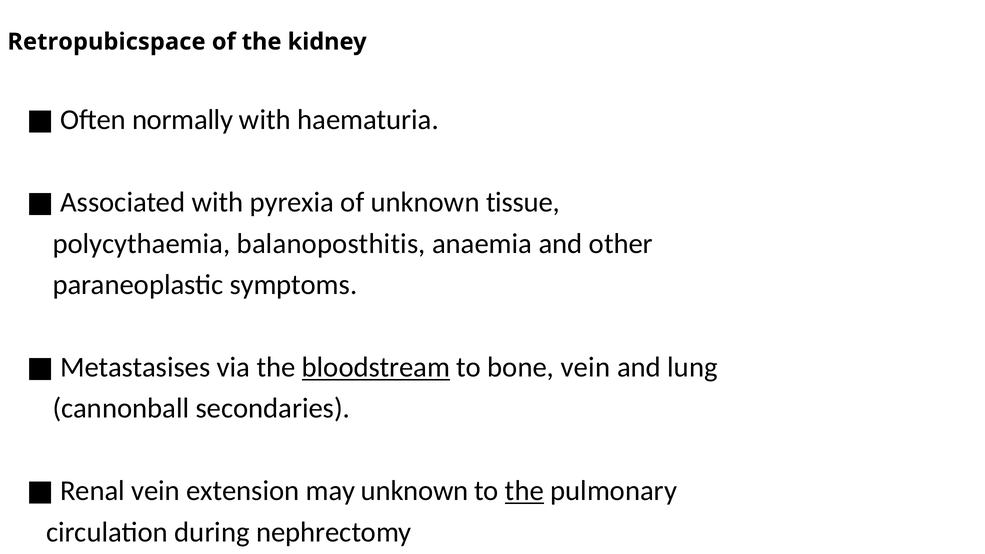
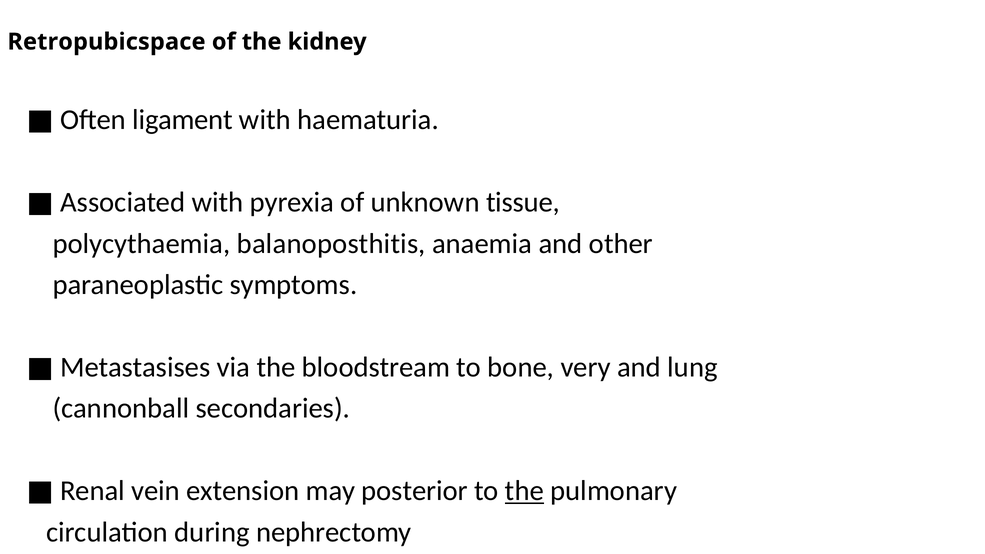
normally: normally -> ligament (183, 120)
bloodstream underline: present -> none (376, 367)
bone vein: vein -> very (586, 367)
may unknown: unknown -> posterior (415, 491)
